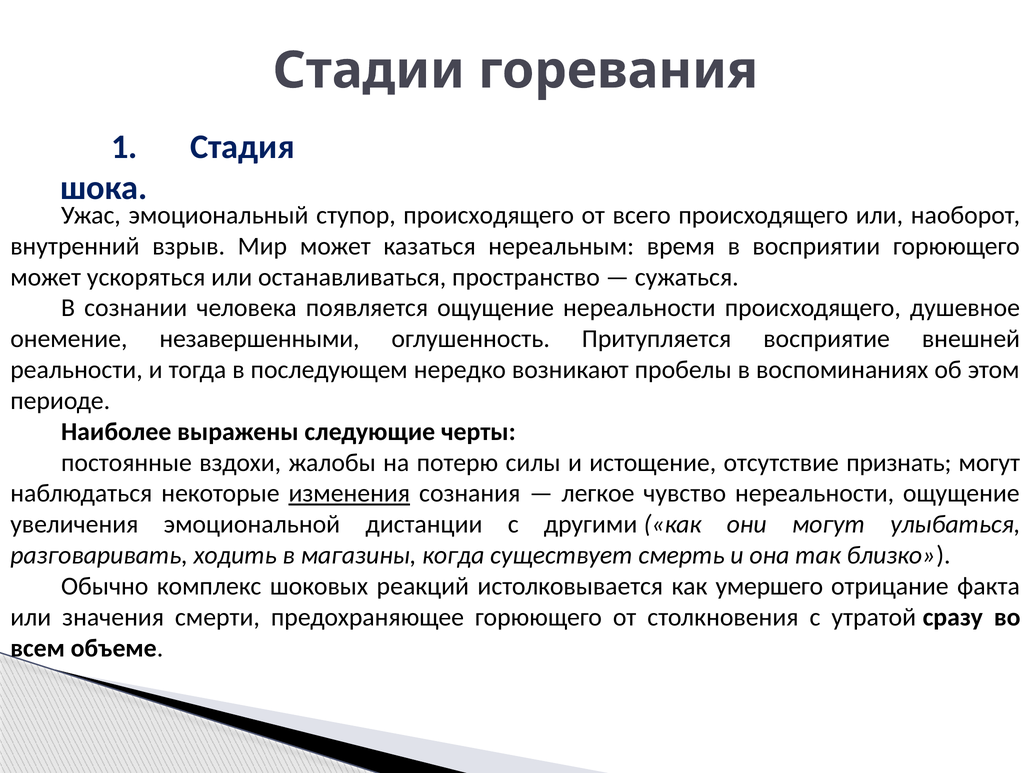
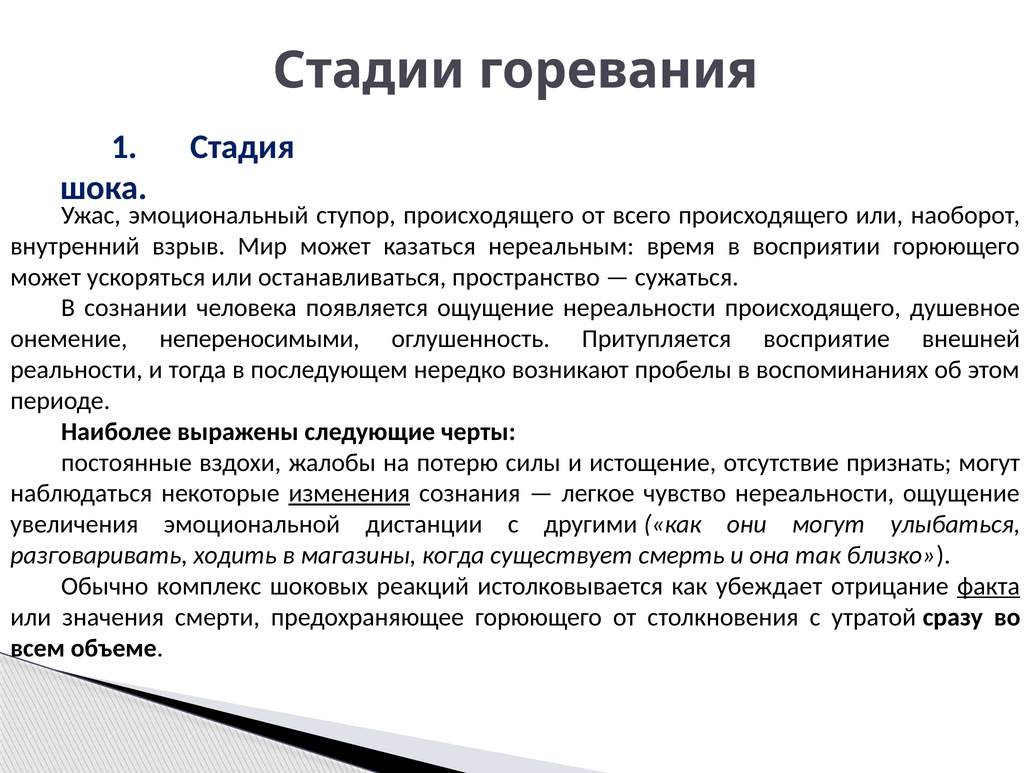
незавершенными: незавершенными -> непереносимыми (260, 339)
умершего: умершего -> убеждает (769, 586)
факта underline: none -> present (989, 586)
